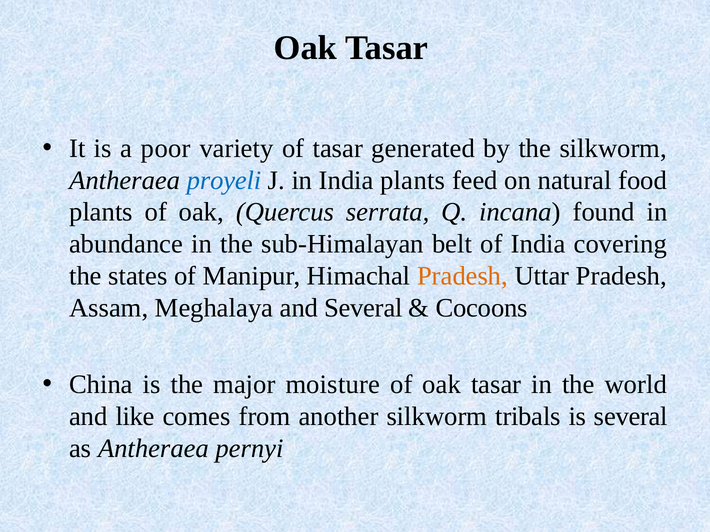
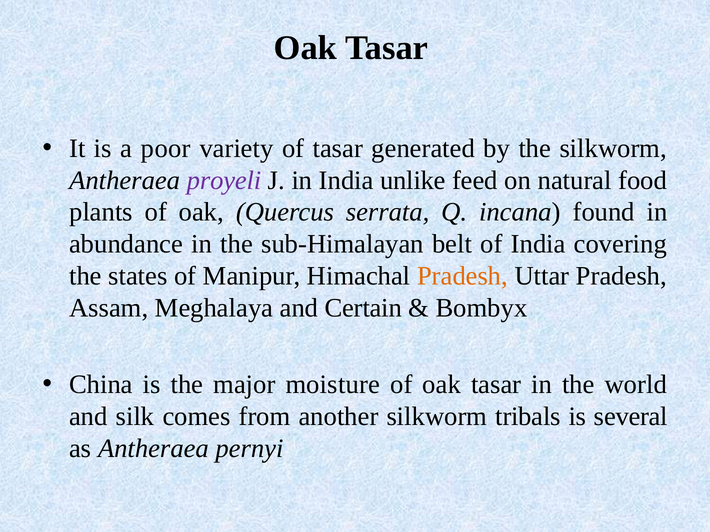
proyeli colour: blue -> purple (224, 180)
India plants: plants -> unlike (413, 180)
and Several: Several -> Certain (363, 308)
Cocoons: Cocoons -> Bombyx (482, 308)
like: like -> silk (135, 417)
